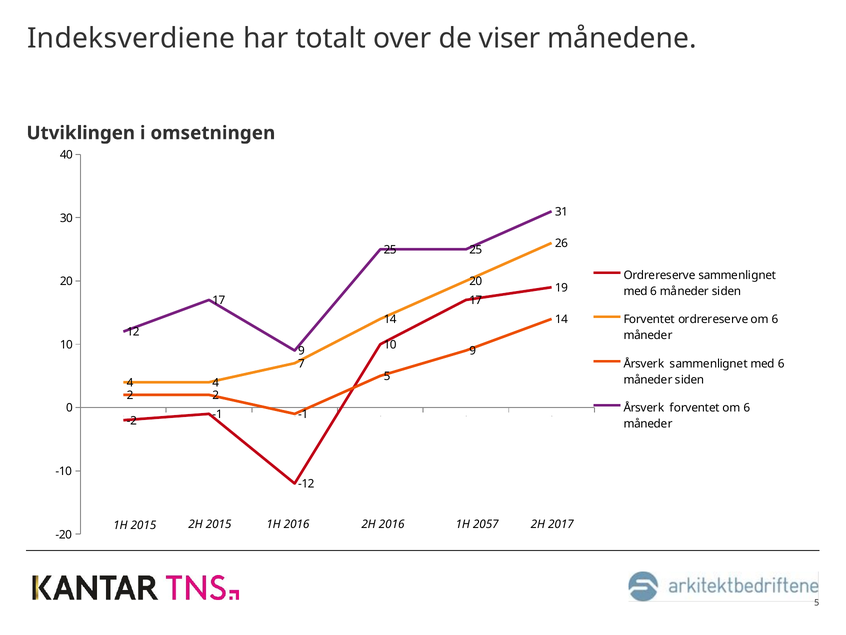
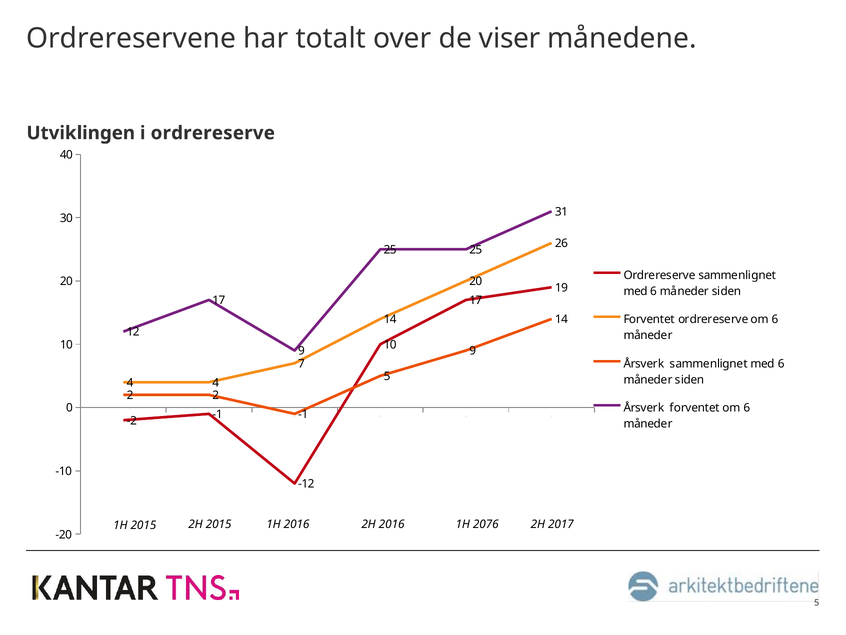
Indeksverdiene: Indeksverdiene -> Ordrereservene (131, 38)
i omsetningen: omsetningen -> ordrereserve (213, 133)
2057: 2057 -> 2076 (486, 524)
